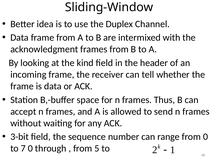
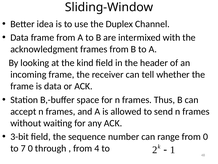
5: 5 -> 4 (97, 148)
